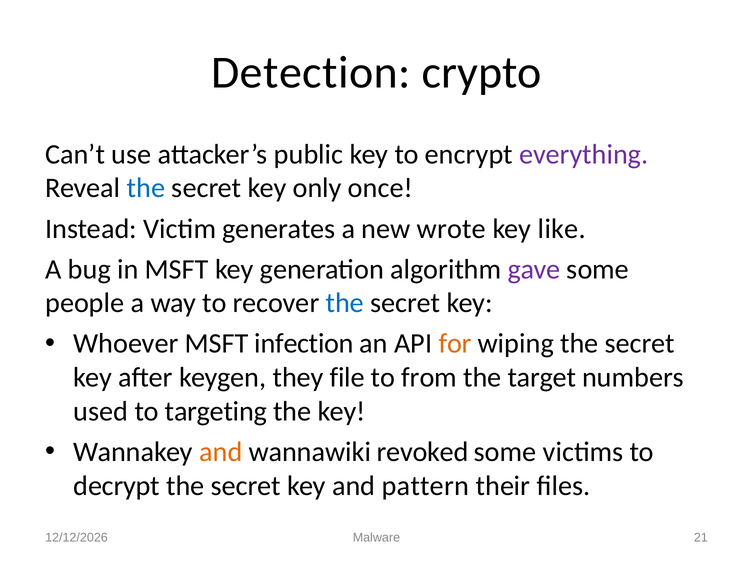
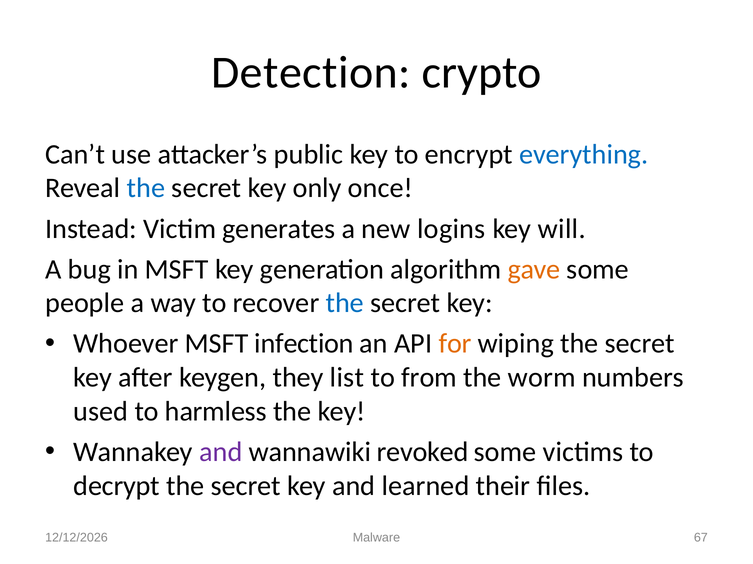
everything colour: purple -> blue (584, 154)
wrote: wrote -> logins (451, 229)
like: like -> will (562, 229)
gave colour: purple -> orange (534, 270)
file: file -> list (347, 378)
target: target -> worm (542, 378)
targeting: targeting -> harmless (216, 412)
and colour: orange -> purple (221, 453)
pattern: pattern -> learned (425, 487)
21: 21 -> 67 (701, 538)
